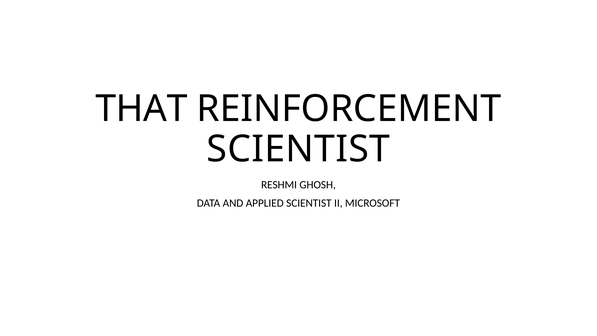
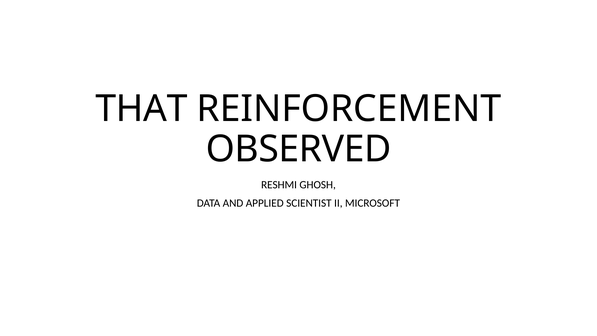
SCIENTIST: SCIENTIST -> OBSERVED (299, 149)
